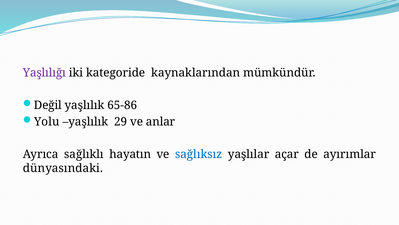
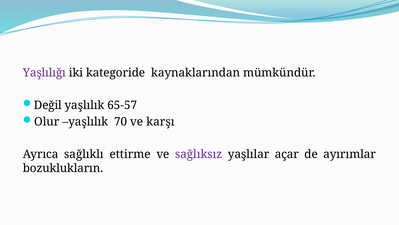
65-86: 65-86 -> 65-57 (122, 105)
Yolu: Yolu -> Olur (47, 121)
29: 29 -> 70 (121, 121)
anlar: anlar -> karşı (160, 121)
hayatın: hayatın -> ettirme (130, 154)
sağlıksız colour: blue -> purple (199, 154)
dünyasındaki: dünyasındaki -> bozuklukların (63, 168)
